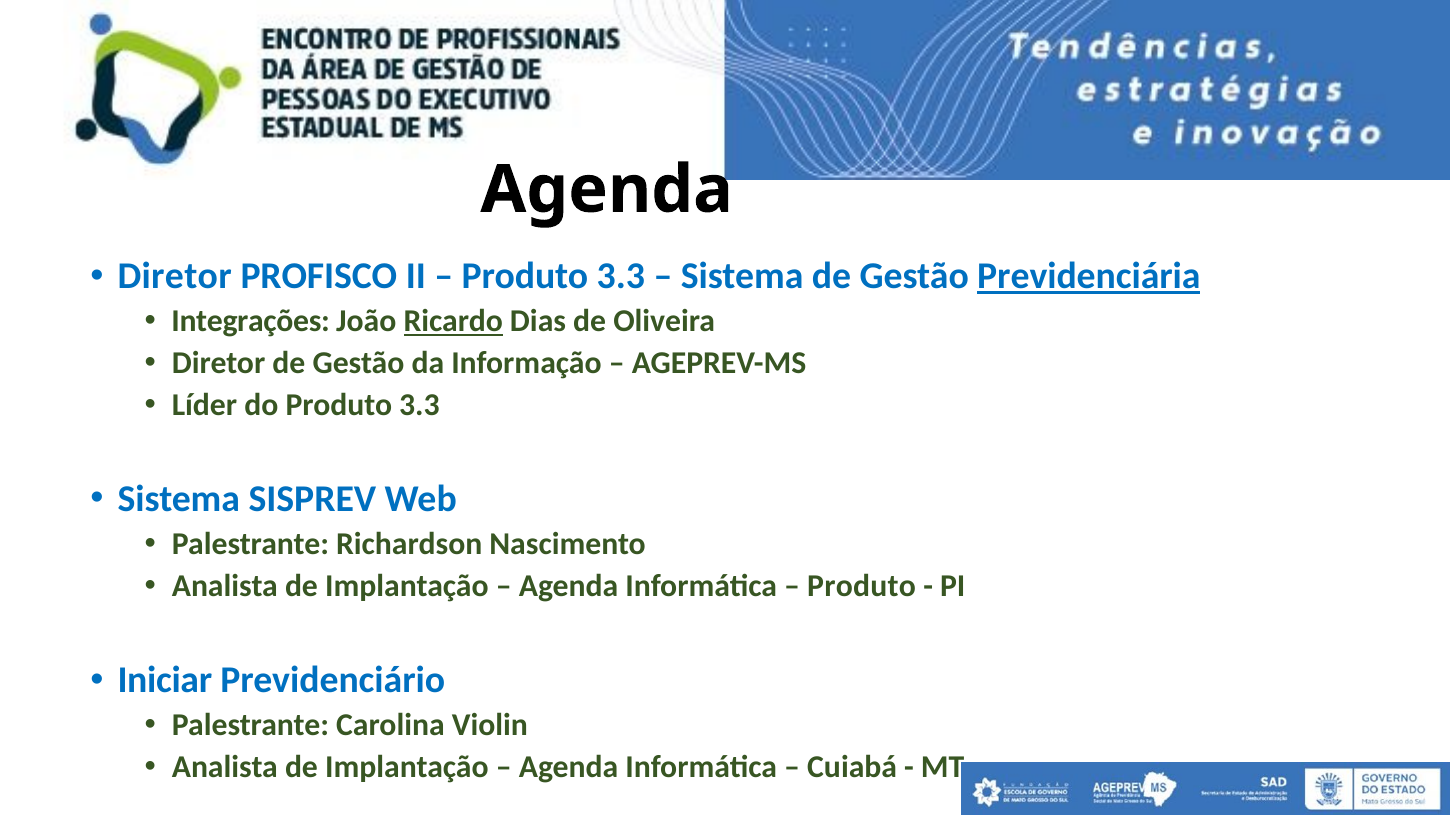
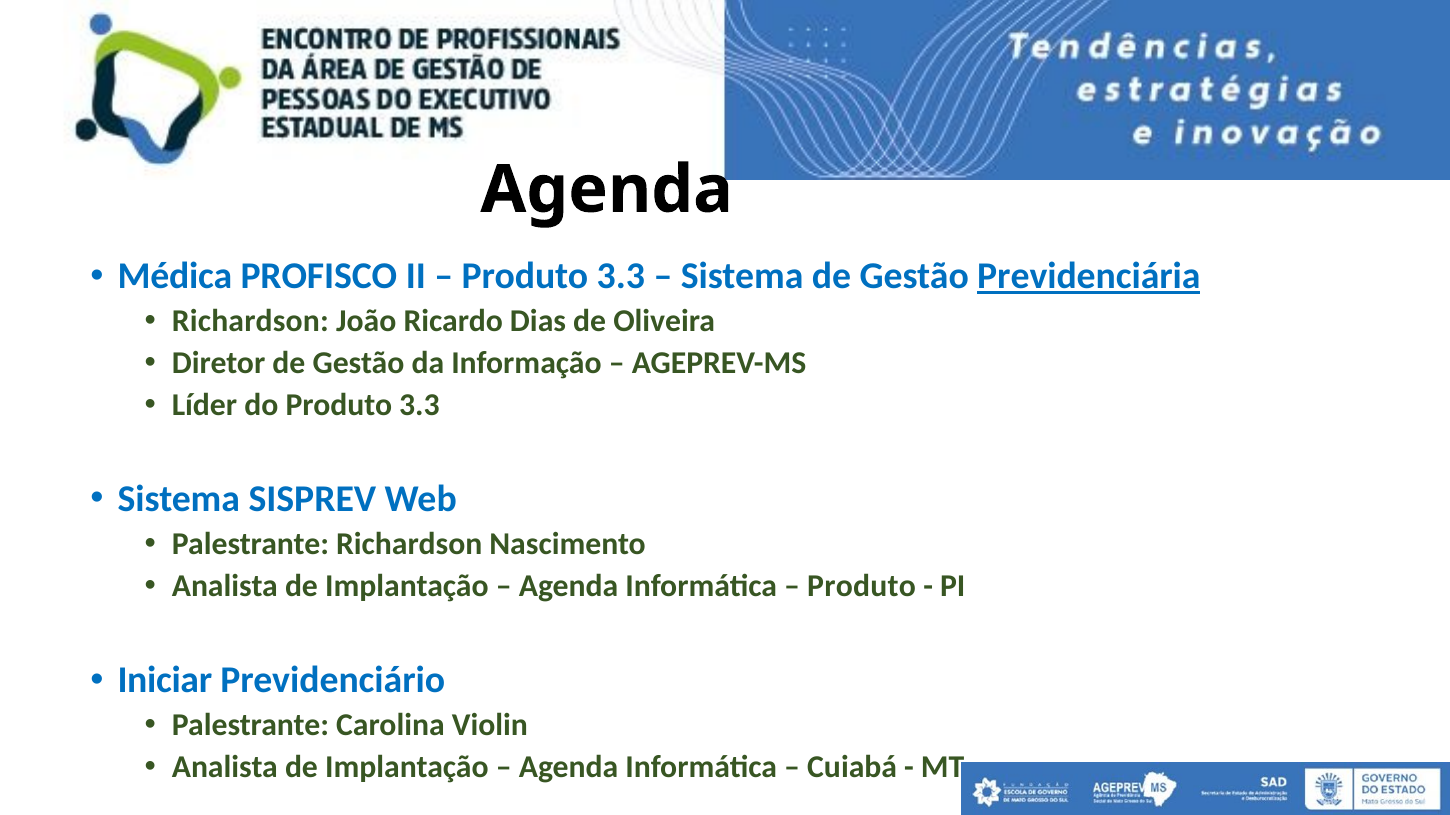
Diretor: Diretor -> Médica (175, 276)
Integrações: Integrações -> Richardson (250, 321)
Ricardo underline: present -> none (453, 321)
